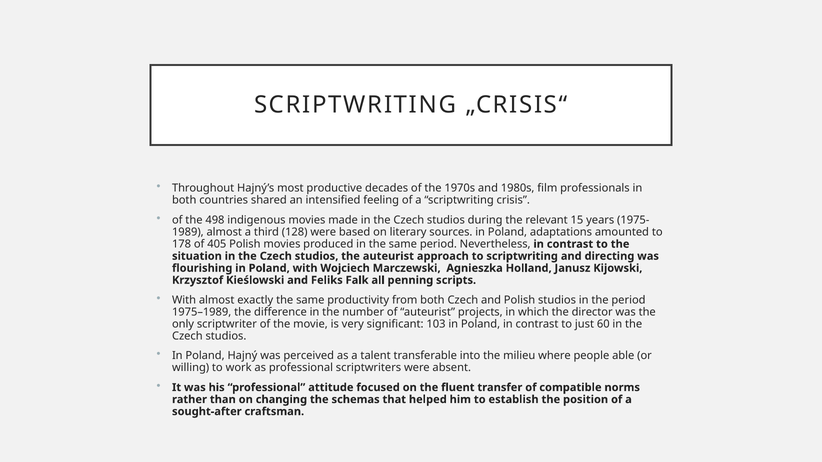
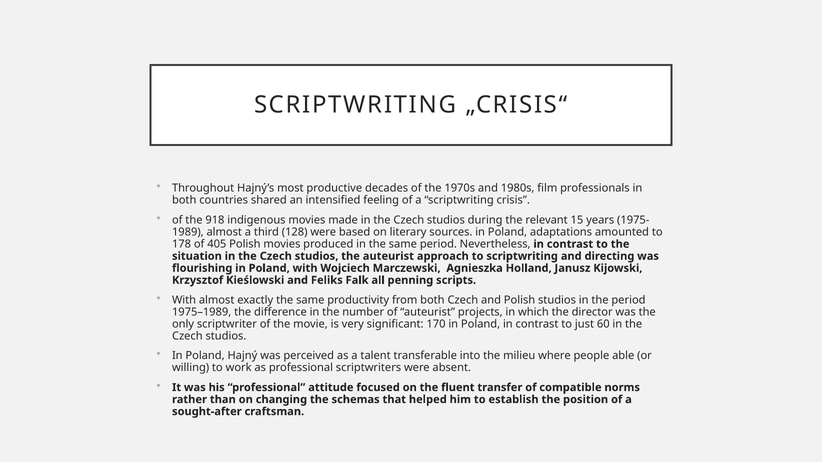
498: 498 -> 918 (215, 220)
103: 103 -> 170 (436, 324)
